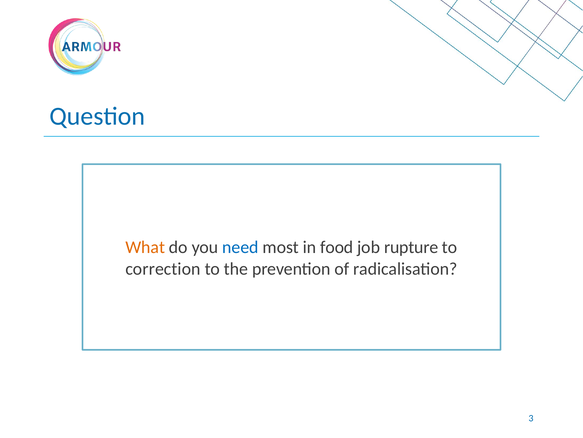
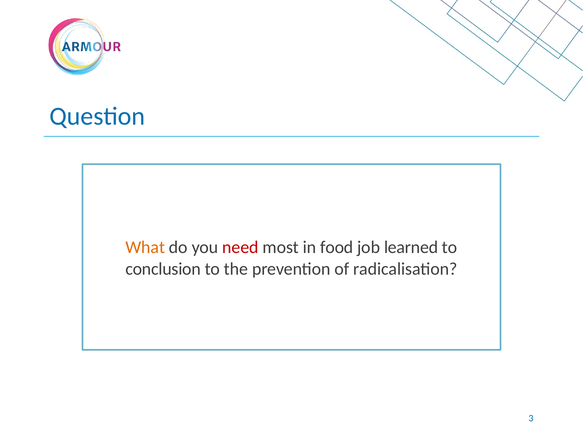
need colour: blue -> red (240, 247)
rupture: rupture -> learned (411, 247)
correction: correction -> conclusion (163, 268)
